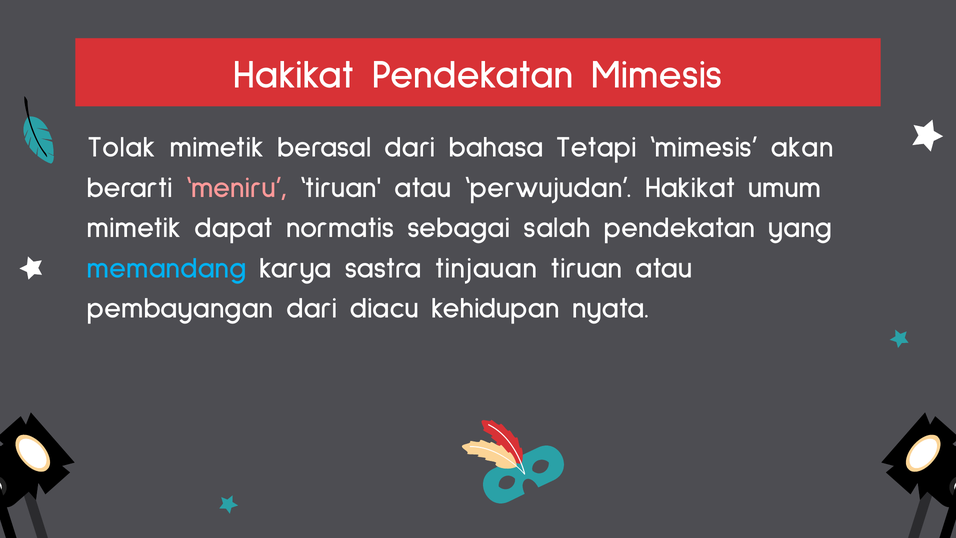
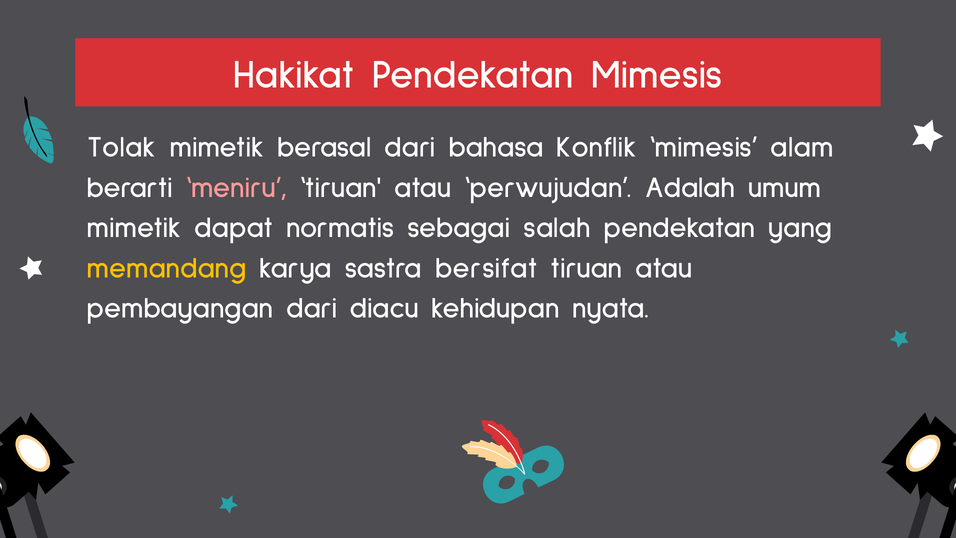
Tetapi: Tetapi -> Konflik (597, 147)
akan: akan -> alam (802, 147)
perwujudan Hakikat: Hakikat -> Adalah (690, 187)
memandang colour: light blue -> yellow (167, 268)
tinjauan: tinjauan -> bersifat (486, 268)
